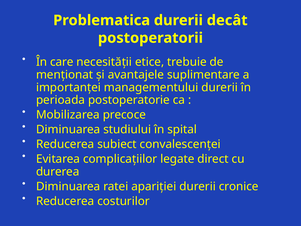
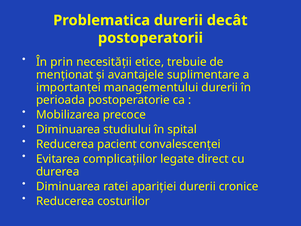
care: care -> prin (62, 62)
subiect: subiect -> pacient (117, 144)
